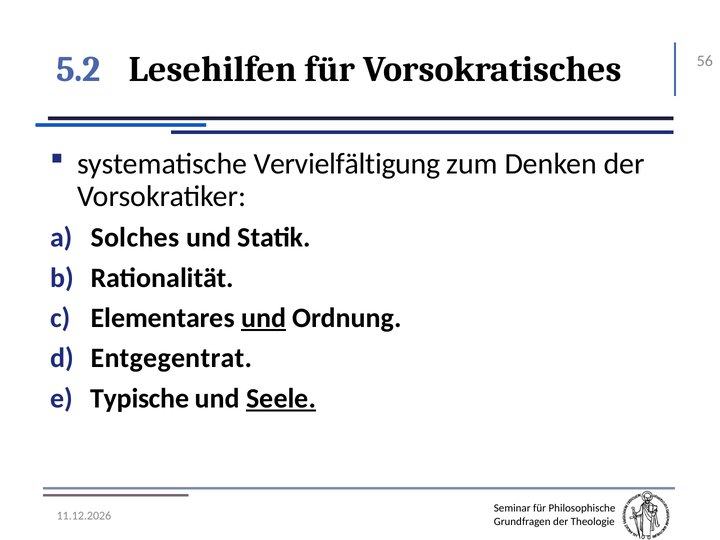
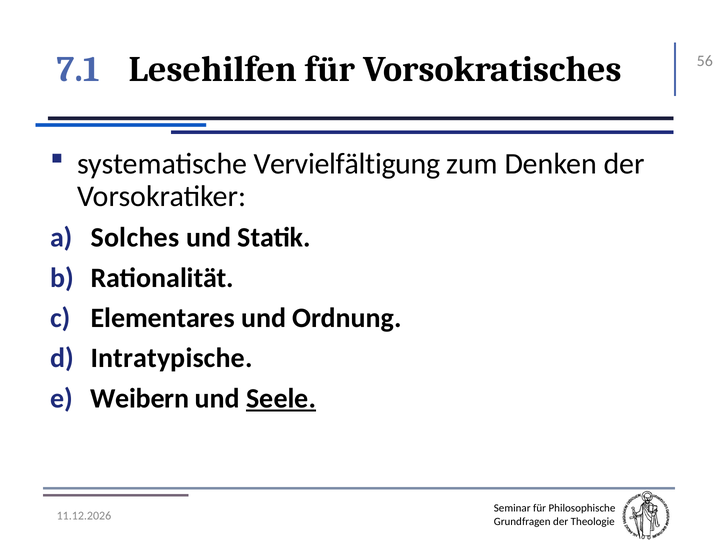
5.2: 5.2 -> 7.1 (78, 70)
und underline: present -> none (264, 318)
Entgegentrat: Entgegentrat -> Intratypische (172, 358)
Typische: Typische -> Weibern (140, 398)
